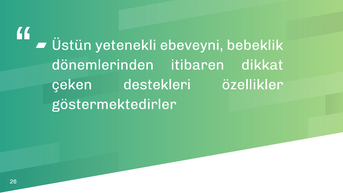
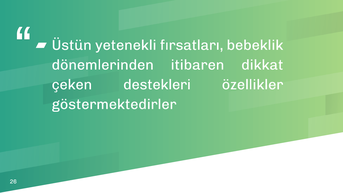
ebeveyni: ebeveyni -> fırsatları (192, 45)
